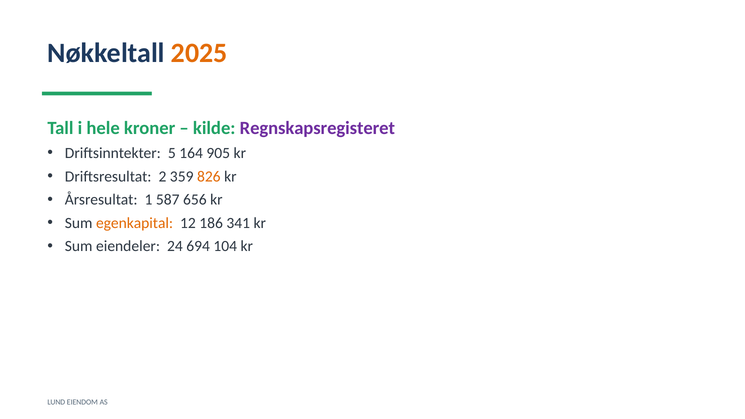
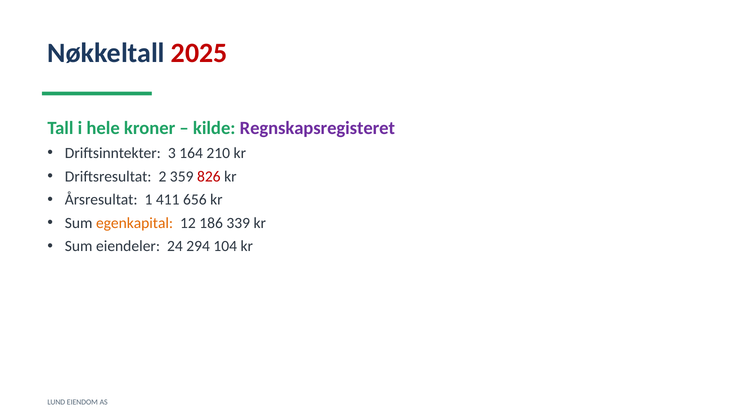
2025 colour: orange -> red (199, 53)
5: 5 -> 3 (172, 153)
905: 905 -> 210 (218, 153)
826 colour: orange -> red (209, 176)
587: 587 -> 411 (168, 200)
341: 341 -> 339 (238, 223)
694: 694 -> 294 (198, 246)
